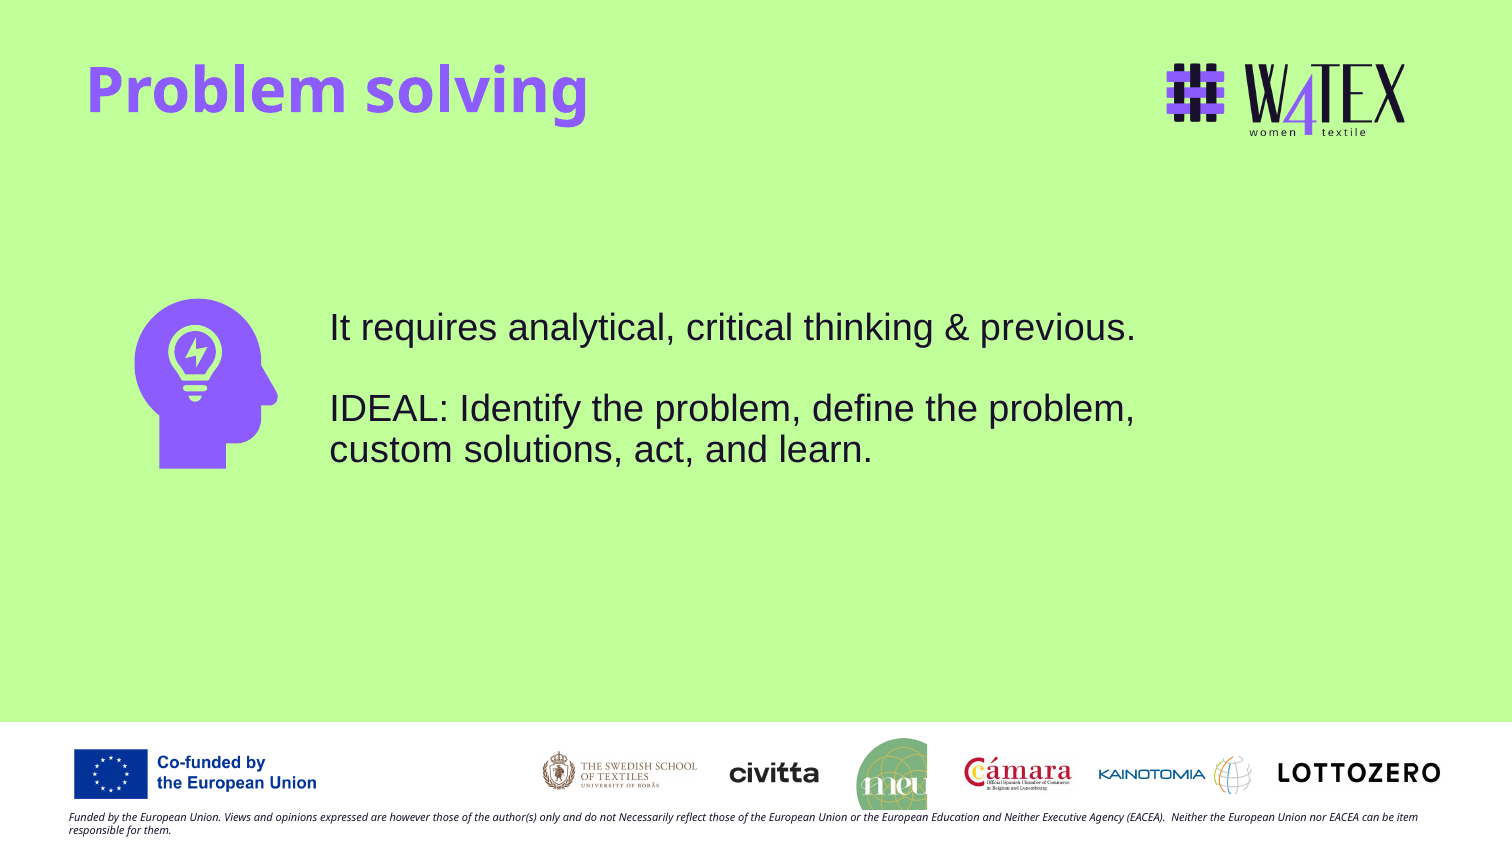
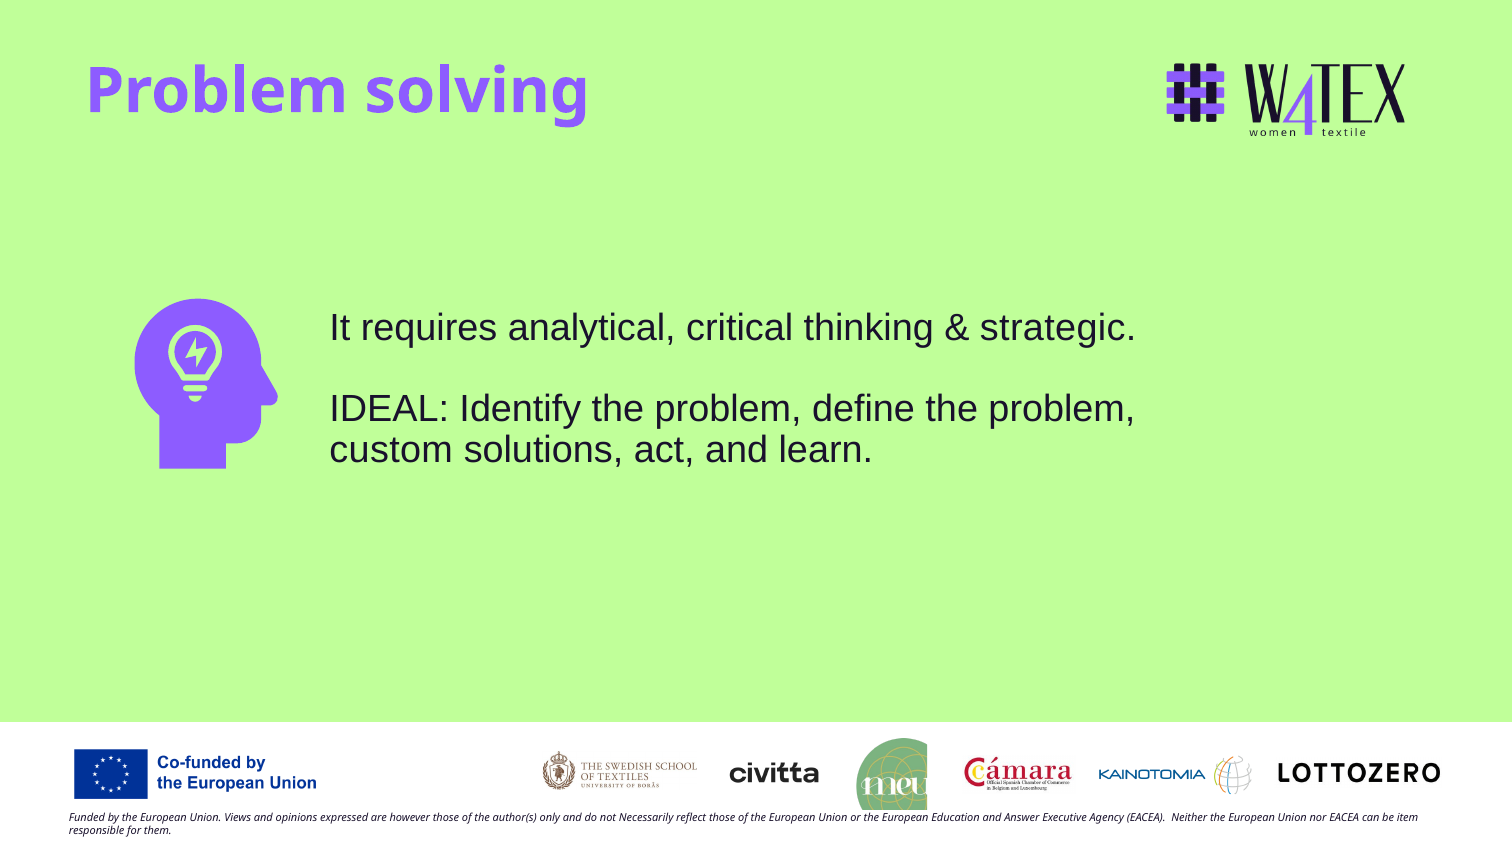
previous: previous -> strategic (1058, 328)
and Neither: Neither -> Answer (1022, 817)
